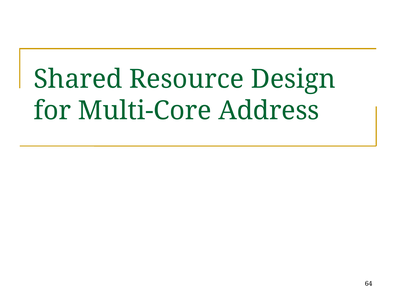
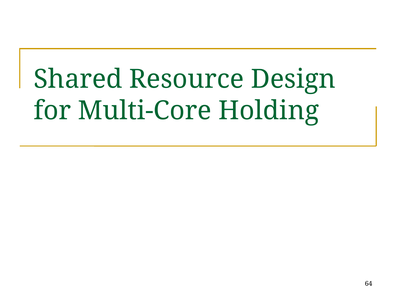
Address: Address -> Holding (269, 111)
